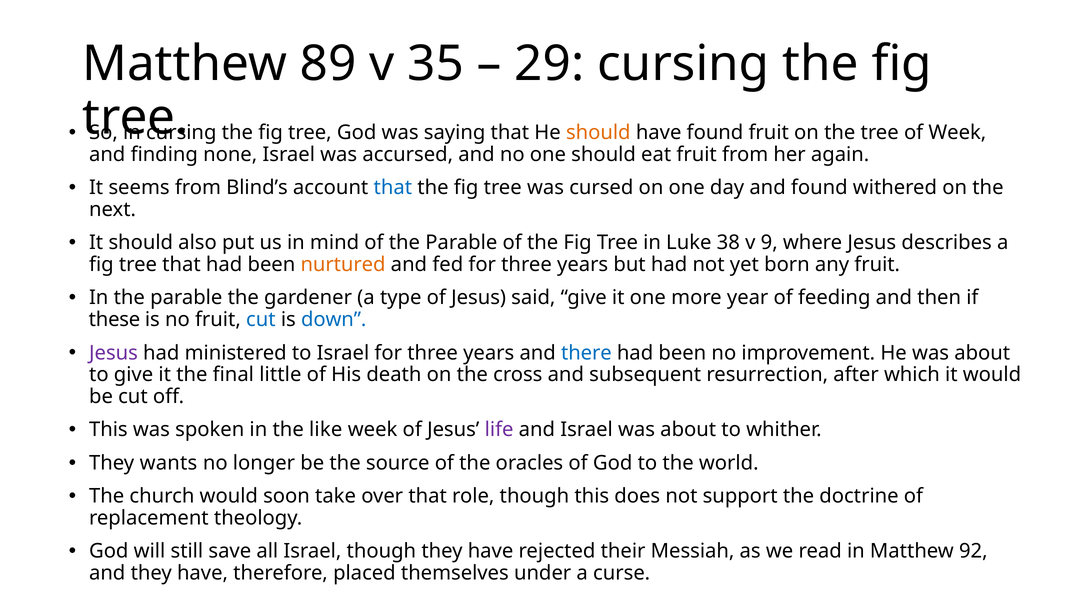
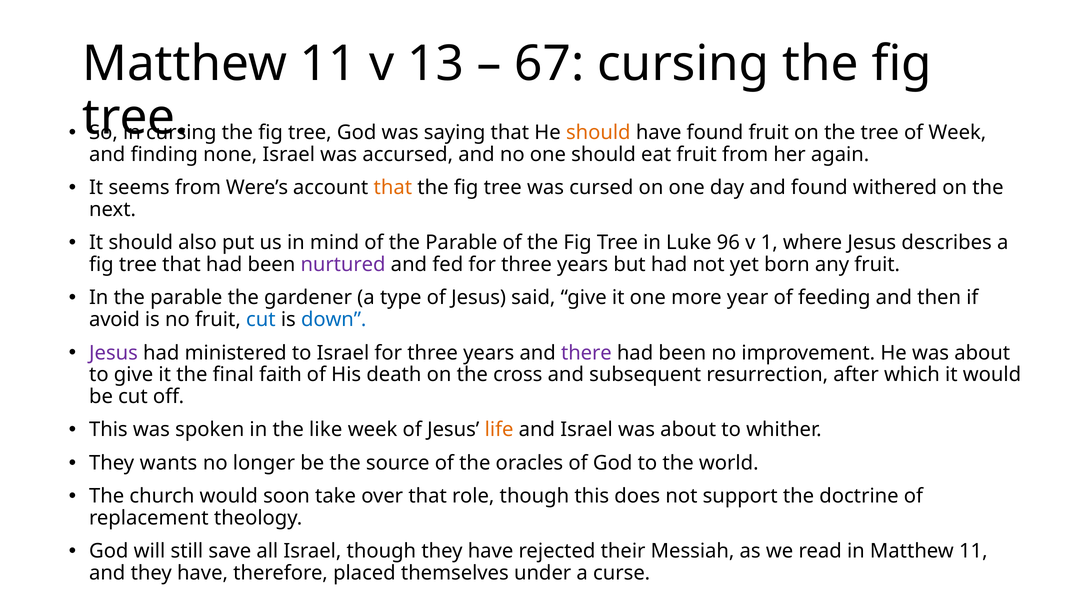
89: 89 -> 11 (328, 64)
35: 35 -> 13 (436, 64)
29: 29 -> 67 (549, 64)
Blind’s: Blind’s -> Were’s (257, 188)
that colour: blue -> orange (393, 188)
38: 38 -> 96 (728, 243)
9: 9 -> 1 (769, 243)
nurtured colour: orange -> purple (343, 264)
these: these -> avoid (114, 319)
there colour: blue -> purple (586, 353)
little: little -> faith (280, 374)
life colour: purple -> orange (499, 429)
in Matthew 92: 92 -> 11 (973, 551)
